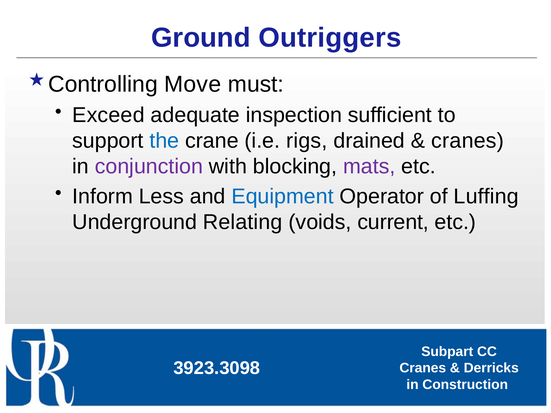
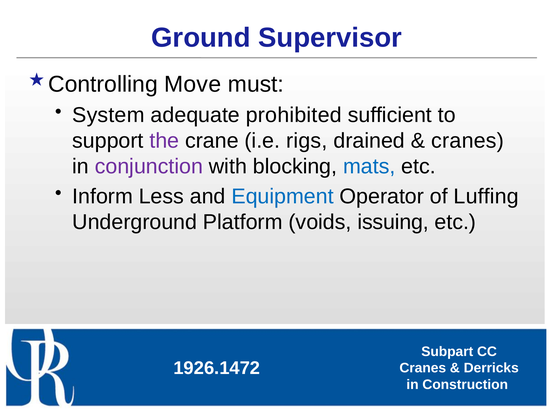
Outriggers: Outriggers -> Supervisor (330, 38)
Exceed: Exceed -> System (108, 115)
inspection: inspection -> prohibited (294, 115)
the colour: blue -> purple (164, 141)
mats colour: purple -> blue (369, 167)
Relating: Relating -> Platform (243, 222)
current: current -> issuing (393, 222)
3923.3098: 3923.3098 -> 1926.1472 (217, 368)
